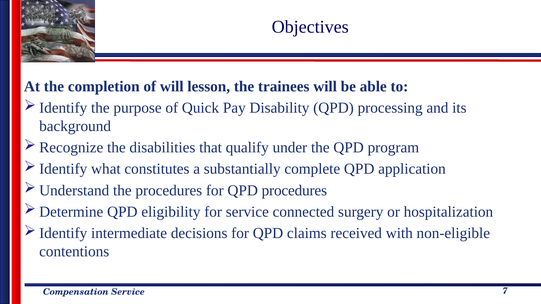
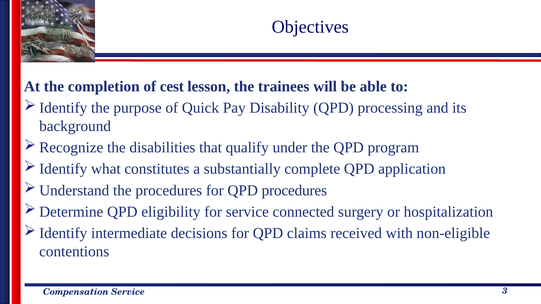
of will: will -> cest (172, 86)
7: 7 -> 3 (505, 291)
